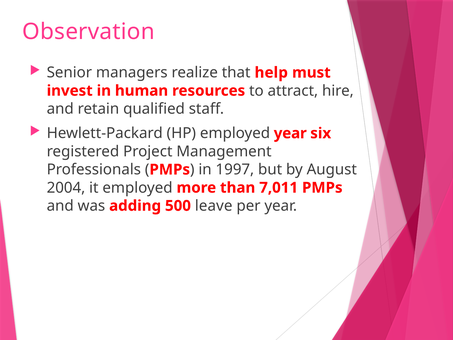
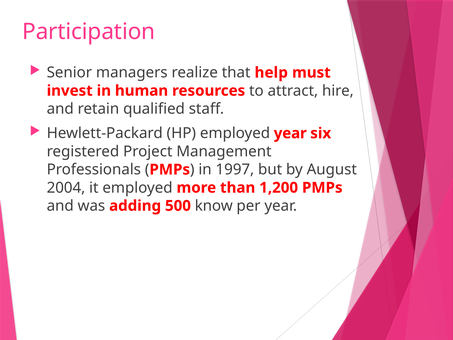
Observation: Observation -> Participation (89, 32)
7,011: 7,011 -> 1,200 (279, 188)
leave: leave -> know (214, 206)
